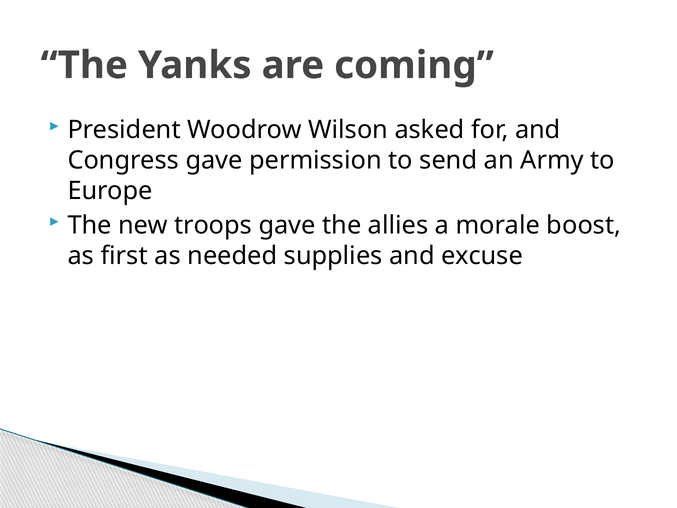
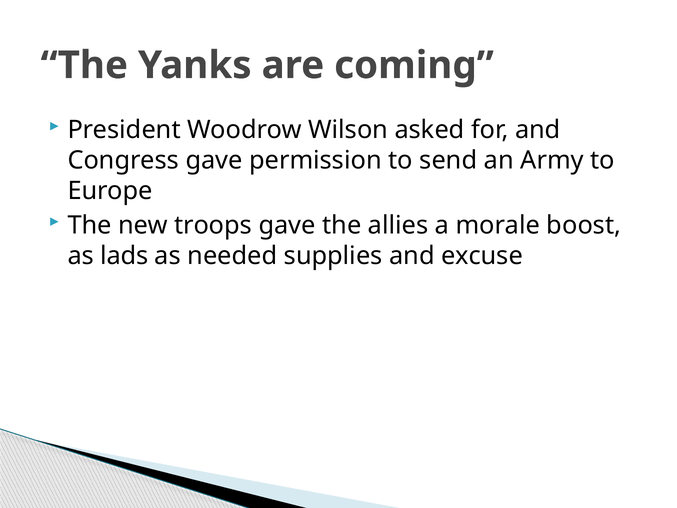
first: first -> lads (124, 256)
